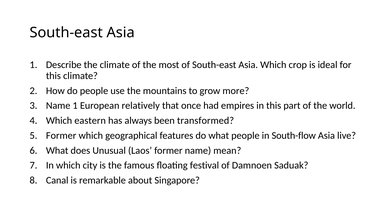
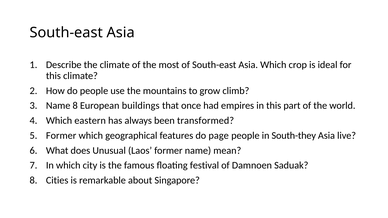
more: more -> climb (236, 91)
Name 1: 1 -> 8 (75, 106)
relatively: relatively -> buildings (141, 106)
do what: what -> page (219, 136)
South-flow: South-flow -> South-they (294, 136)
Canal: Canal -> Cities (57, 181)
